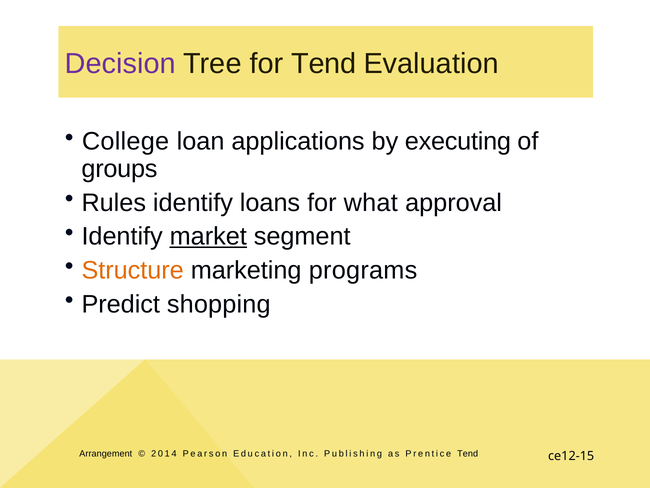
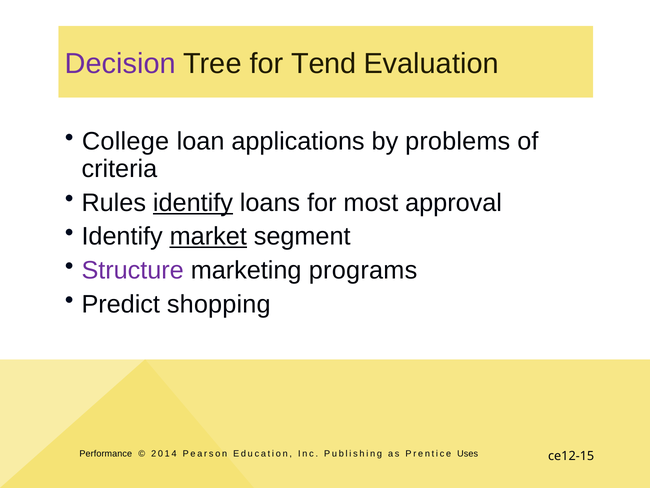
executing: executing -> problems (458, 141)
groups: groups -> criteria (119, 169)
identify underline: none -> present (193, 202)
what: what -> most (371, 202)
Structure colour: orange -> purple (133, 270)
Arrangement: Arrangement -> Performance (106, 453)
Prentice Tend: Tend -> Uses (468, 453)
